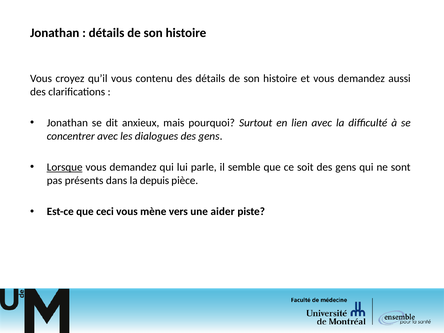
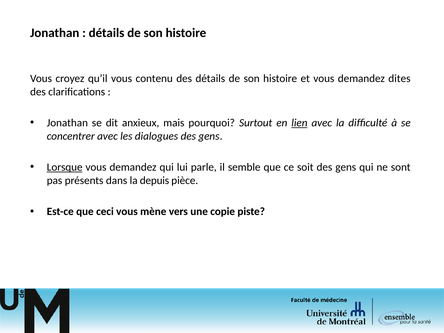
aussi: aussi -> dites (399, 78)
lien underline: none -> present (299, 123)
aider: aider -> copie (223, 212)
